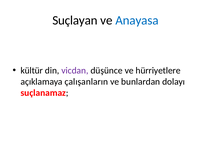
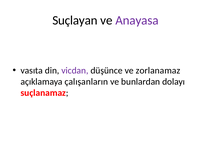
Anayasa colour: blue -> purple (137, 20)
kültür: kültür -> vasıta (32, 71)
hürriyetlere: hürriyetlere -> zorlanamaz (158, 71)
